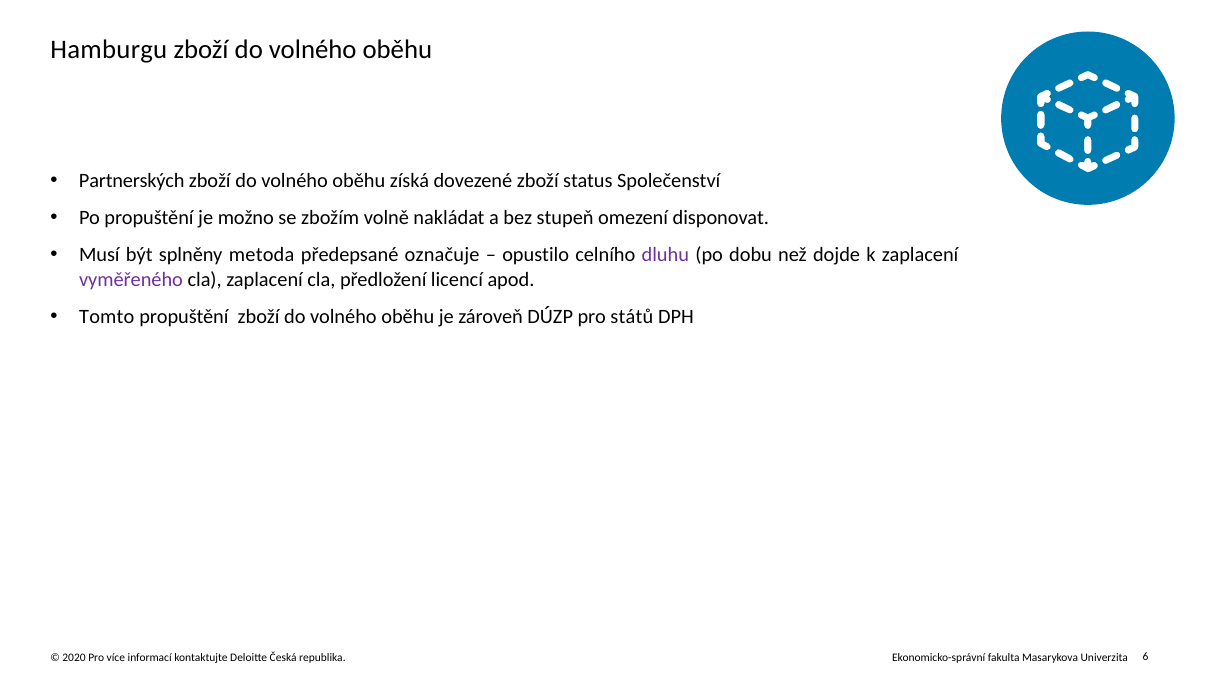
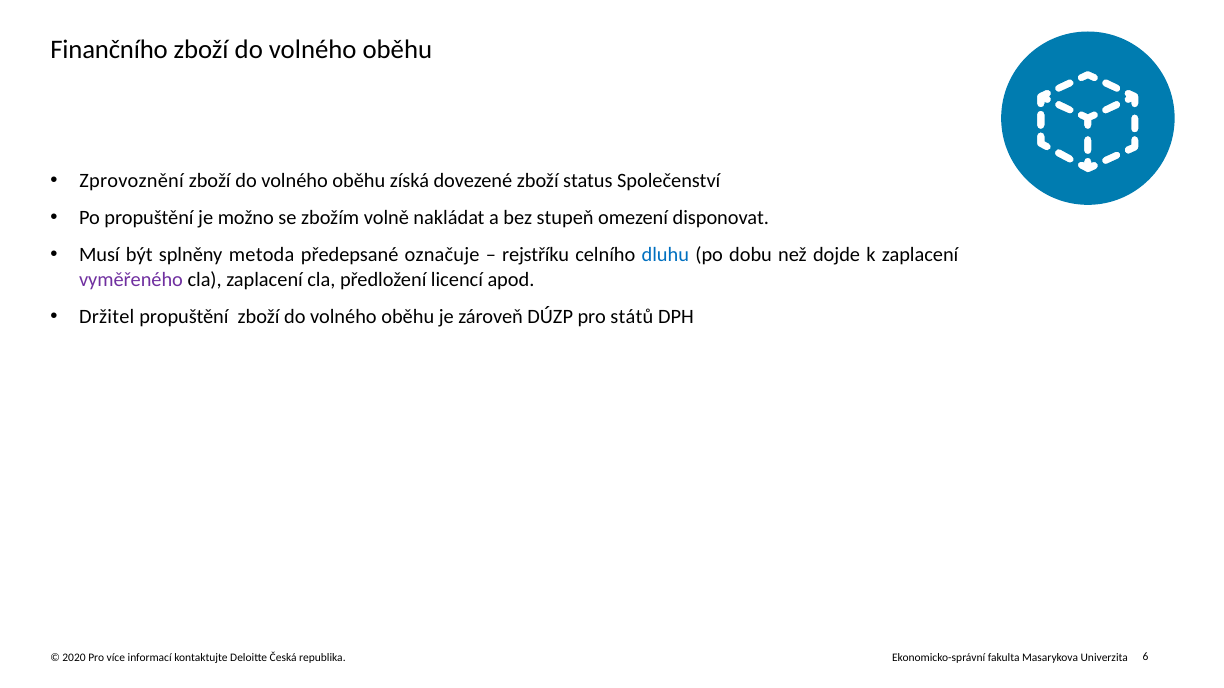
Hamburgu: Hamburgu -> Finančního (109, 50)
Partnerských: Partnerských -> Zprovoznění (132, 181)
opustilo: opustilo -> rejstříku (536, 255)
dluhu colour: purple -> blue (665, 255)
Tomto: Tomto -> Držitel (107, 317)
